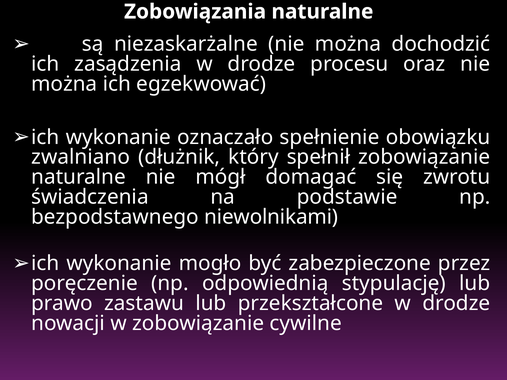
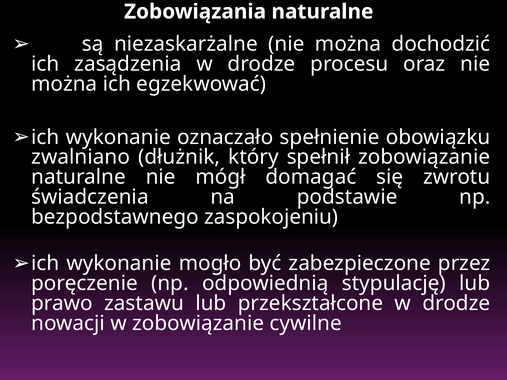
niewolnikami: niewolnikami -> zaspokojeniu (271, 217)
